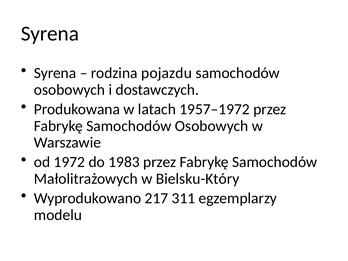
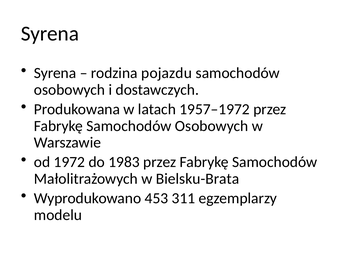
Bielsku-Który: Bielsku-Który -> Bielsku-Brata (198, 179)
217: 217 -> 453 (156, 198)
